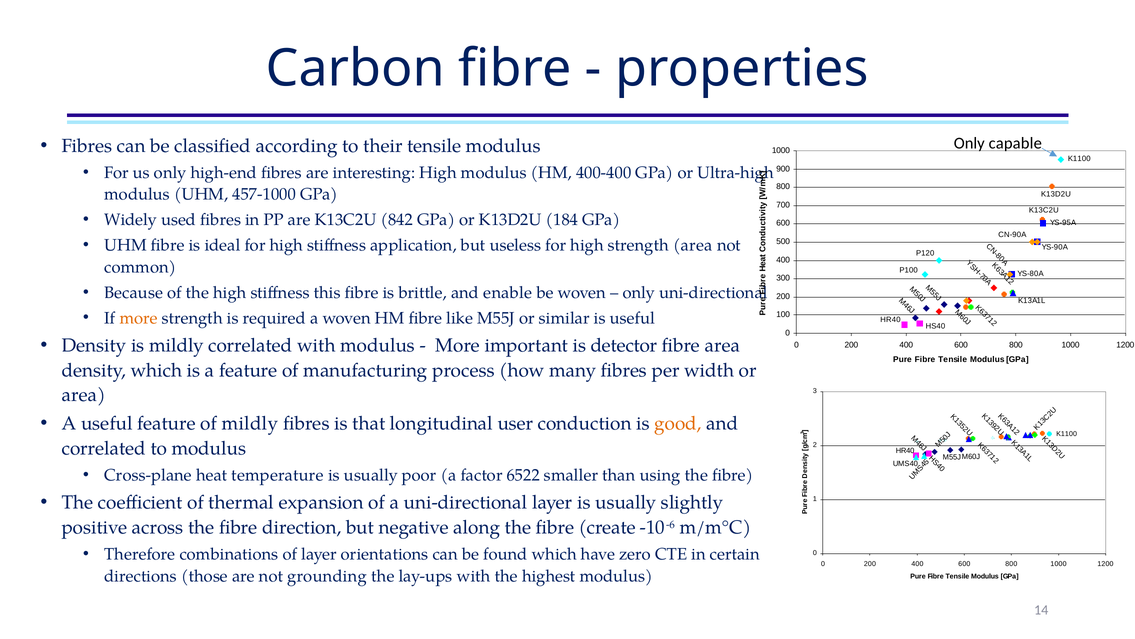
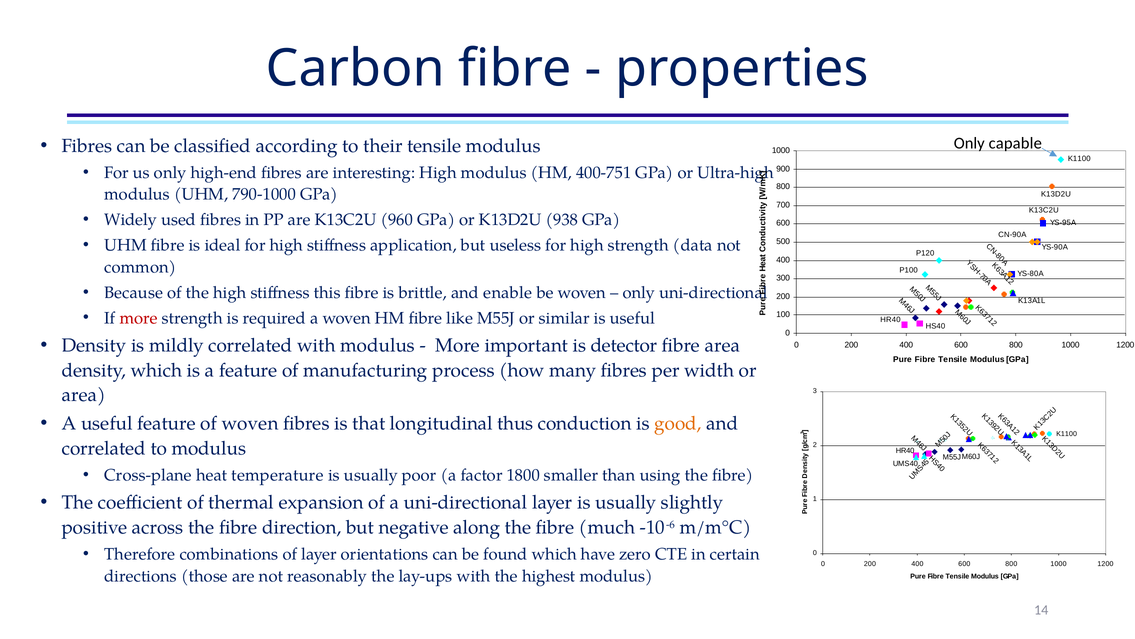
400-400: 400-400 -> 400-751 (604, 172)
457-1000: 457-1000 -> 790-1000 (264, 194)
842: 842 -> 960 (397, 220)
184: 184 -> 938 (562, 220)
strength area: area -> data (693, 245)
more colour: orange -> red (139, 318)
of mildly: mildly -> woven (250, 423)
user: user -> thus (515, 423)
6522: 6522 -> 1800 (523, 475)
create: create -> much (607, 527)
grounding: grounding -> reasonably (327, 576)
